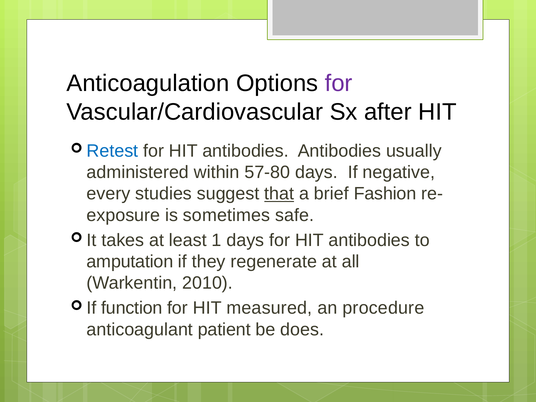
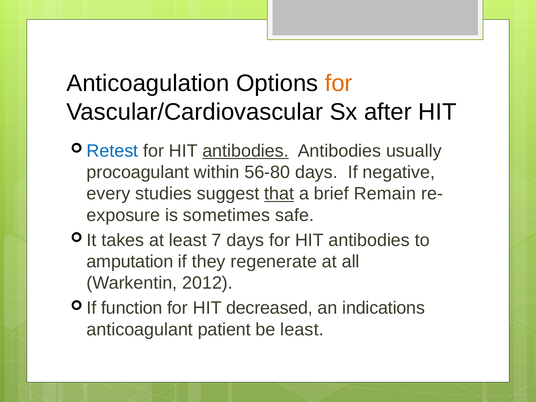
for colour: purple -> orange (339, 83)
antibodies underline: none -> present (246, 151)
administered: administered -> procoagulant (138, 172)
57-80: 57-80 -> 56-80 (267, 172)
Fashion: Fashion -> Remain (385, 194)
1: 1 -> 7 (217, 240)
2010: 2010 -> 2012 (208, 283)
measured: measured -> decreased (270, 308)
procedure: procedure -> indications (384, 308)
be does: does -> least (302, 330)
